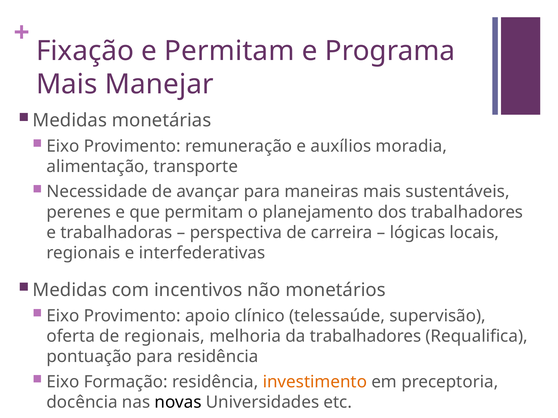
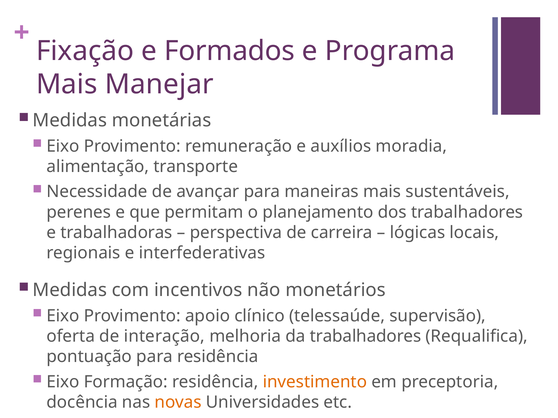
e Permitam: Permitam -> Formados (230, 51)
de regionais: regionais -> interação (164, 337)
novas colour: black -> orange (178, 403)
